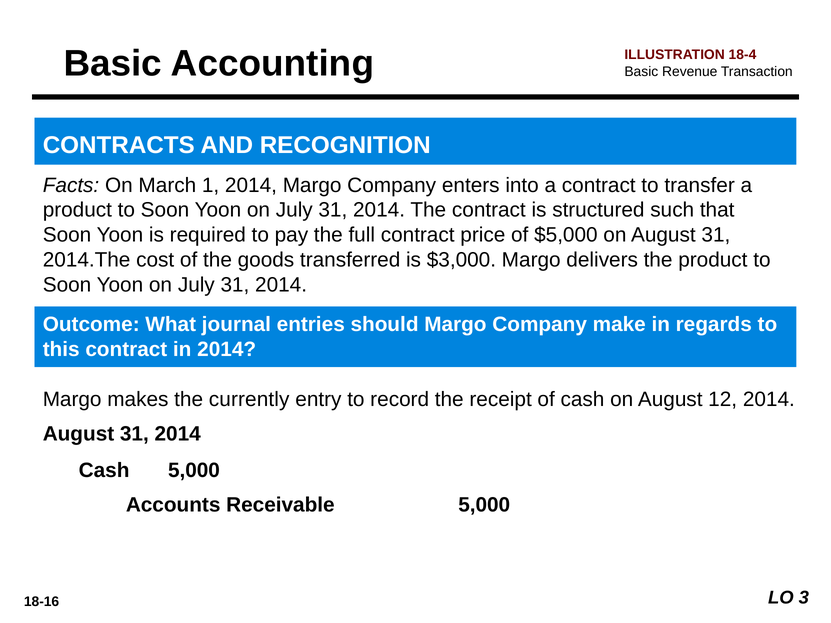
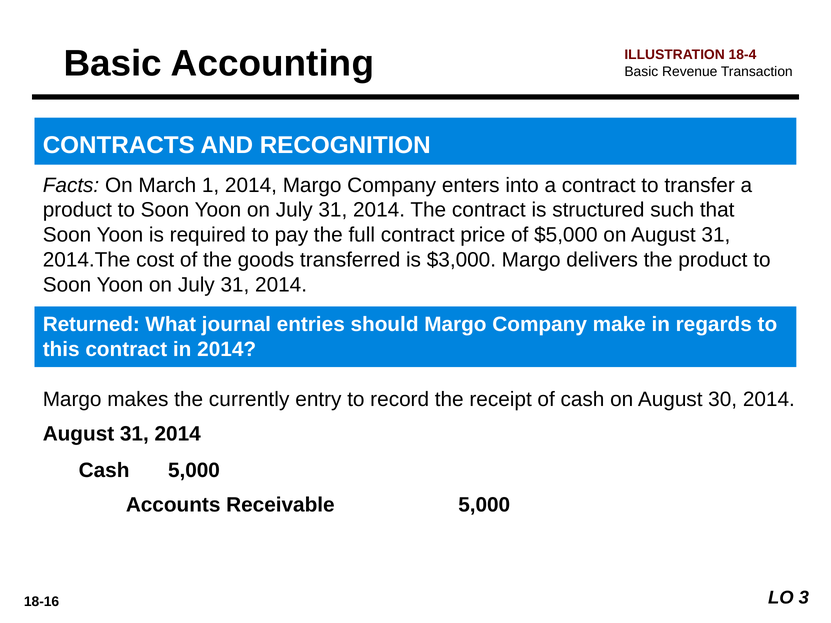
Outcome: Outcome -> Returned (91, 325)
12: 12 -> 30 (723, 400)
